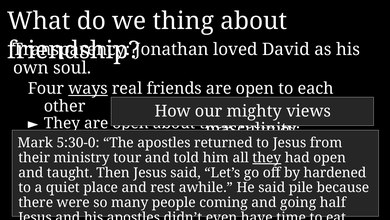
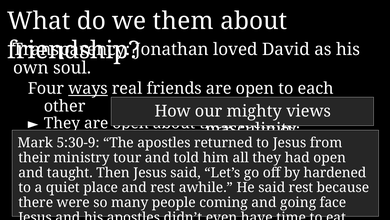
thing: thing -> them (183, 21)
5:30-0: 5:30-0 -> 5:30-9 (78, 142)
they underline: present -> none (267, 157)
said pile: pile -> rest (301, 187)
half: half -> face (333, 202)
